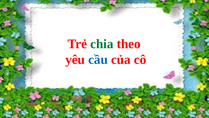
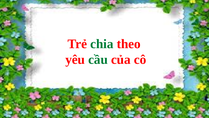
cầu colour: blue -> green (98, 59)
